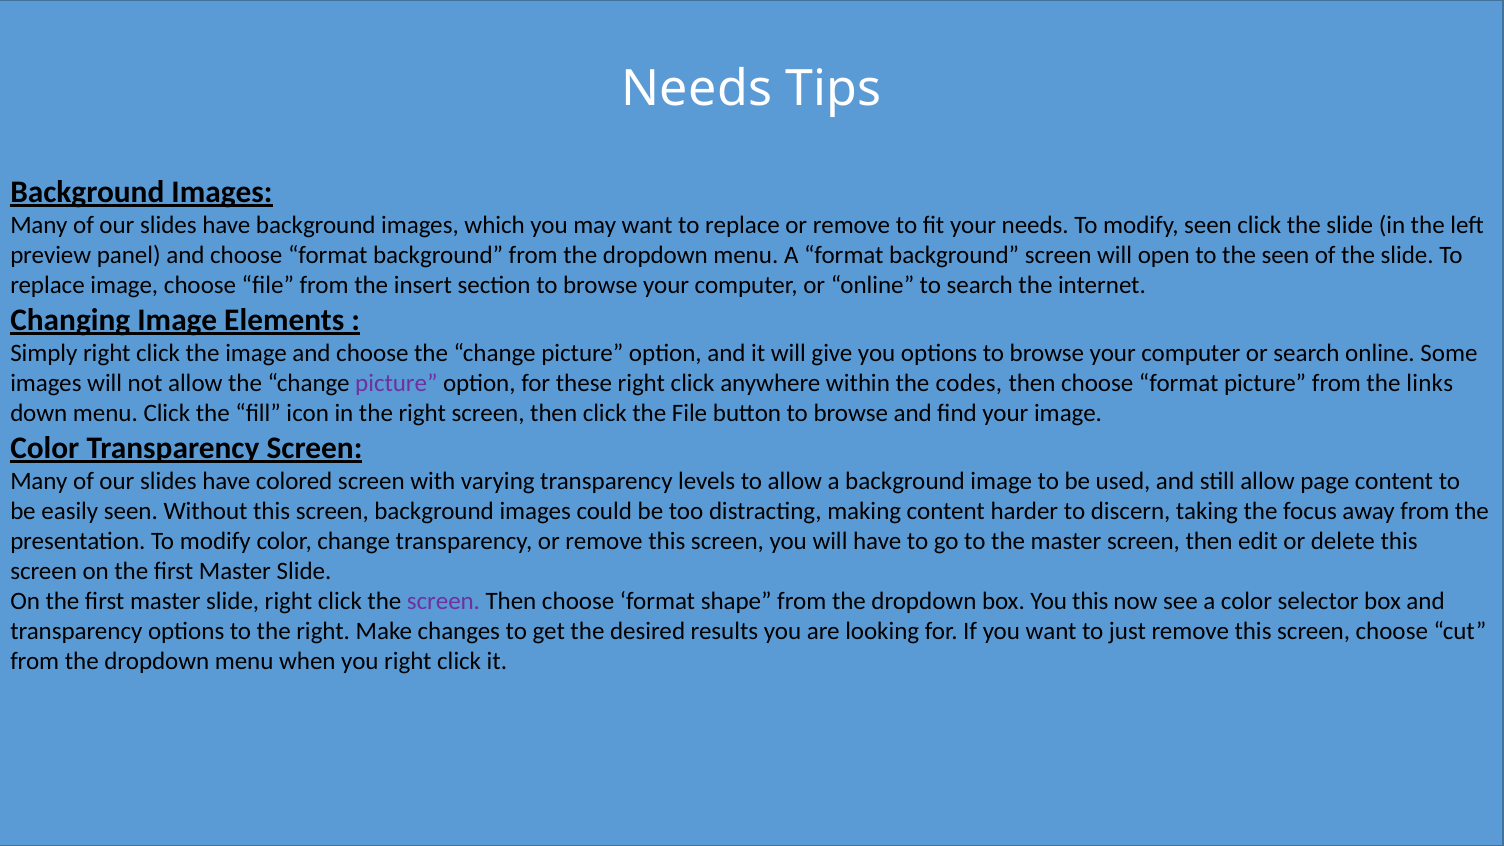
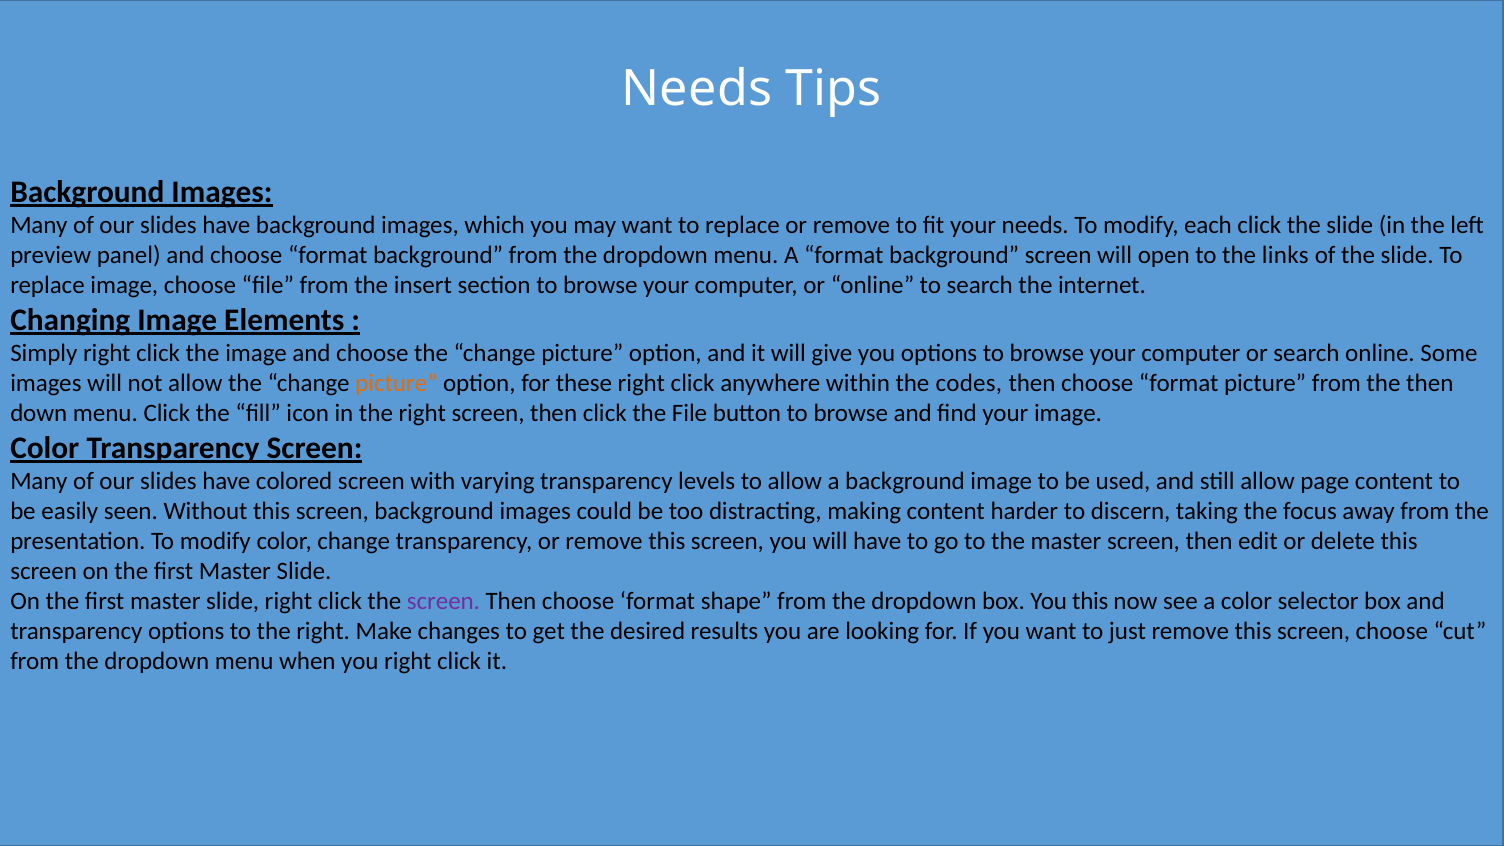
modify seen: seen -> each (1208, 226)
the seen: seen -> links (1285, 256)
picture colour: purple -> orange (396, 383)
the links: links -> then (1430, 383)
